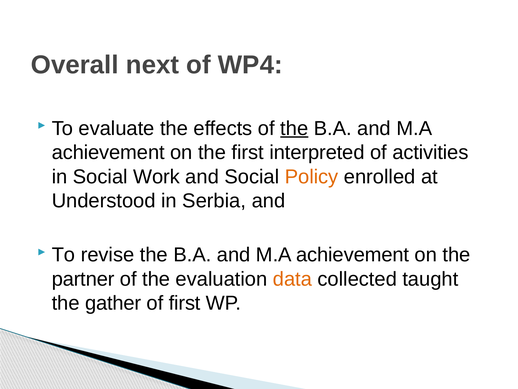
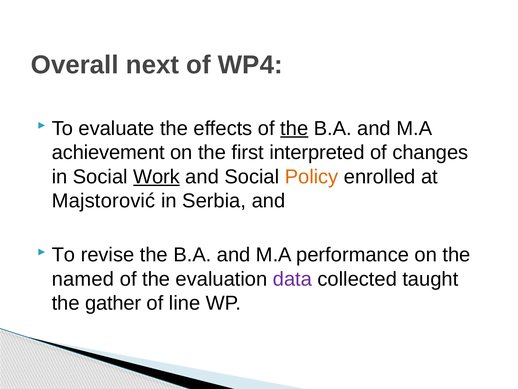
activities: activities -> changes (430, 152)
Work underline: none -> present (157, 176)
Understood: Understood -> Majstorović (104, 201)
achievement: achievement -> performance (353, 255)
partner: partner -> named (83, 279)
data colour: orange -> purple (292, 279)
of first: first -> line (185, 303)
